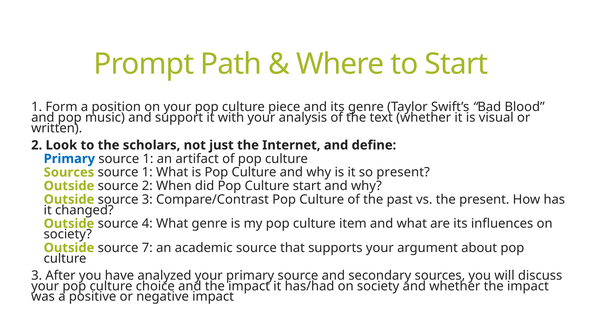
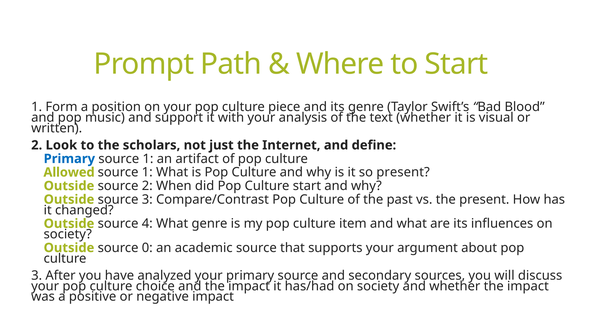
Sources: Sources -> Allowed (69, 172)
7: 7 -> 0 (147, 248)
